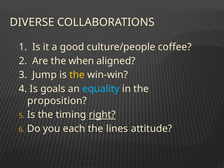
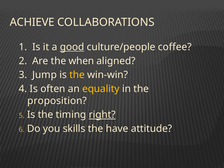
DIVERSE: DIVERSE -> ACHIEVE (32, 22)
good underline: none -> present (72, 47)
goals: goals -> often (53, 89)
equality colour: light blue -> yellow (101, 89)
each: each -> skills (74, 129)
lines: lines -> have (117, 129)
